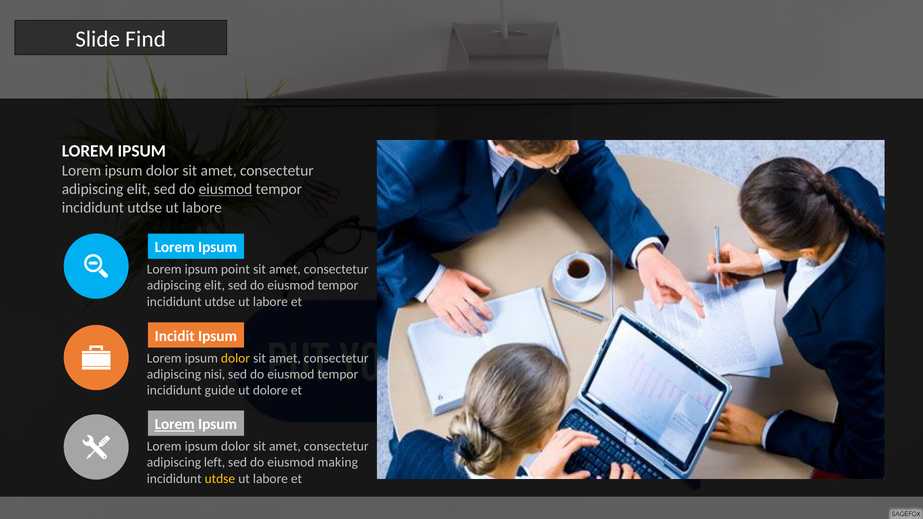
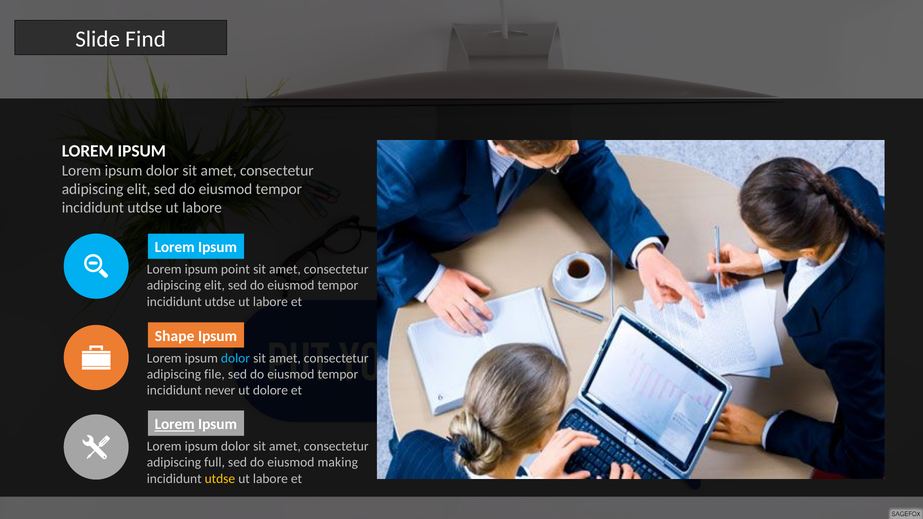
eiusmod underline: present -> none (225, 189)
Incidit: Incidit -> Shape (175, 336)
dolor colour: yellow -> light blue (236, 358)
nisi: nisi -> file (214, 374)
guide: guide -> never (220, 391)
left: left -> full (214, 463)
